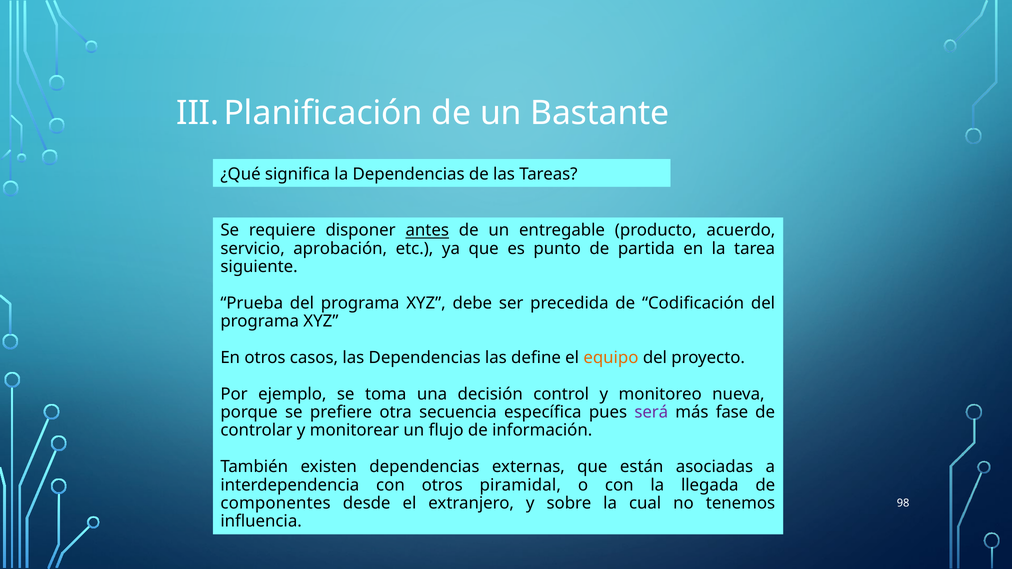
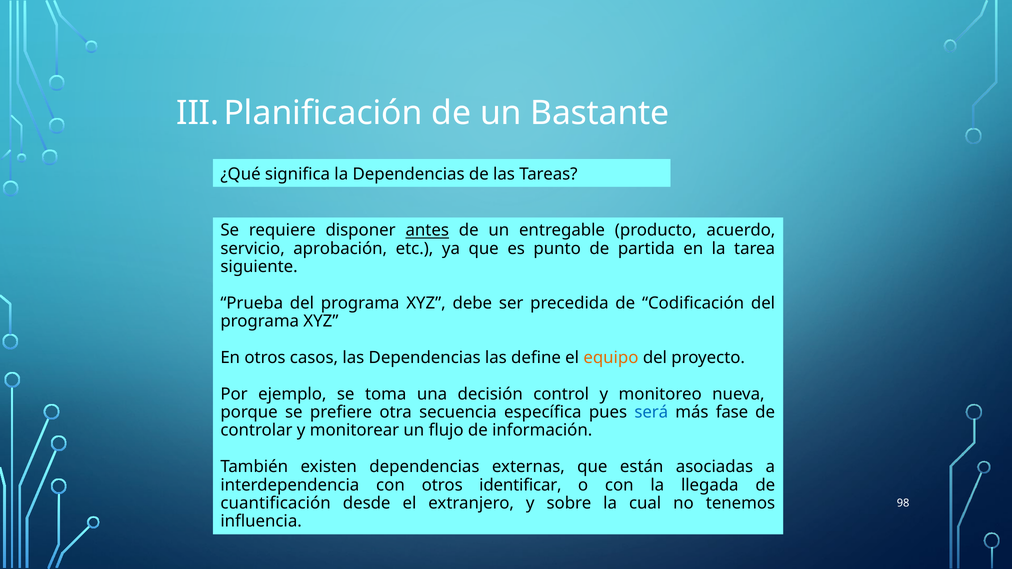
será colour: purple -> blue (651, 412)
piramidal: piramidal -> identificar (520, 485)
componentes: componentes -> cuantificación (276, 503)
